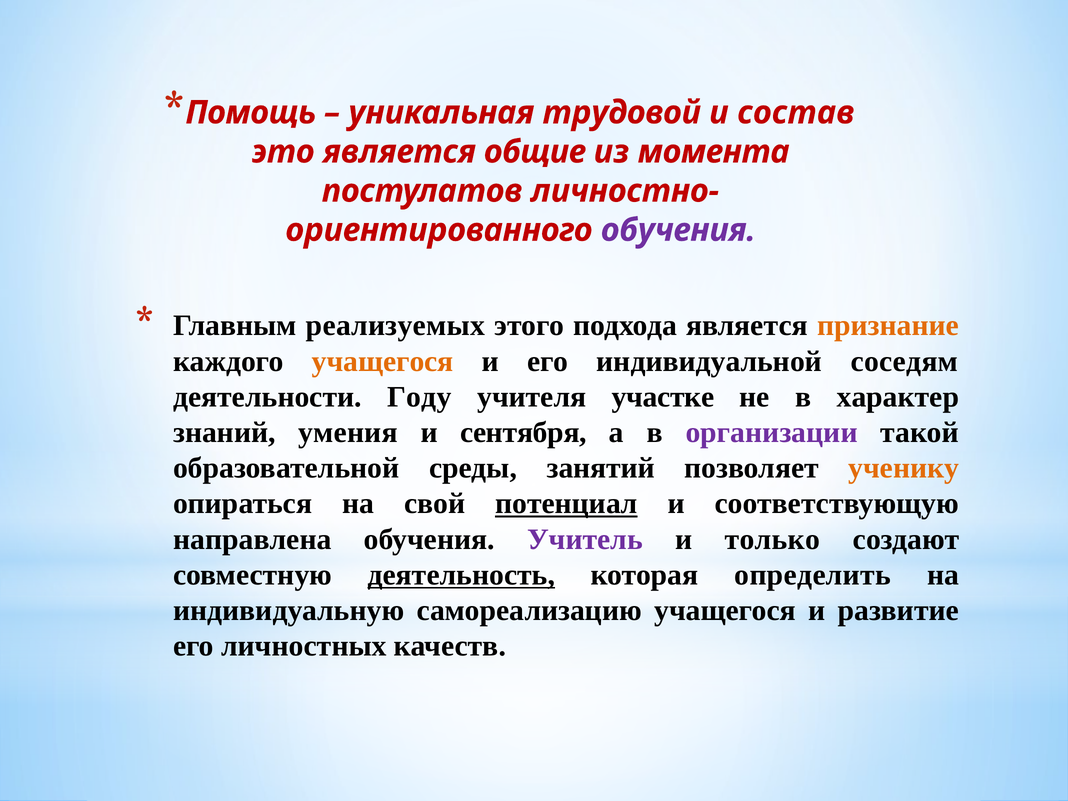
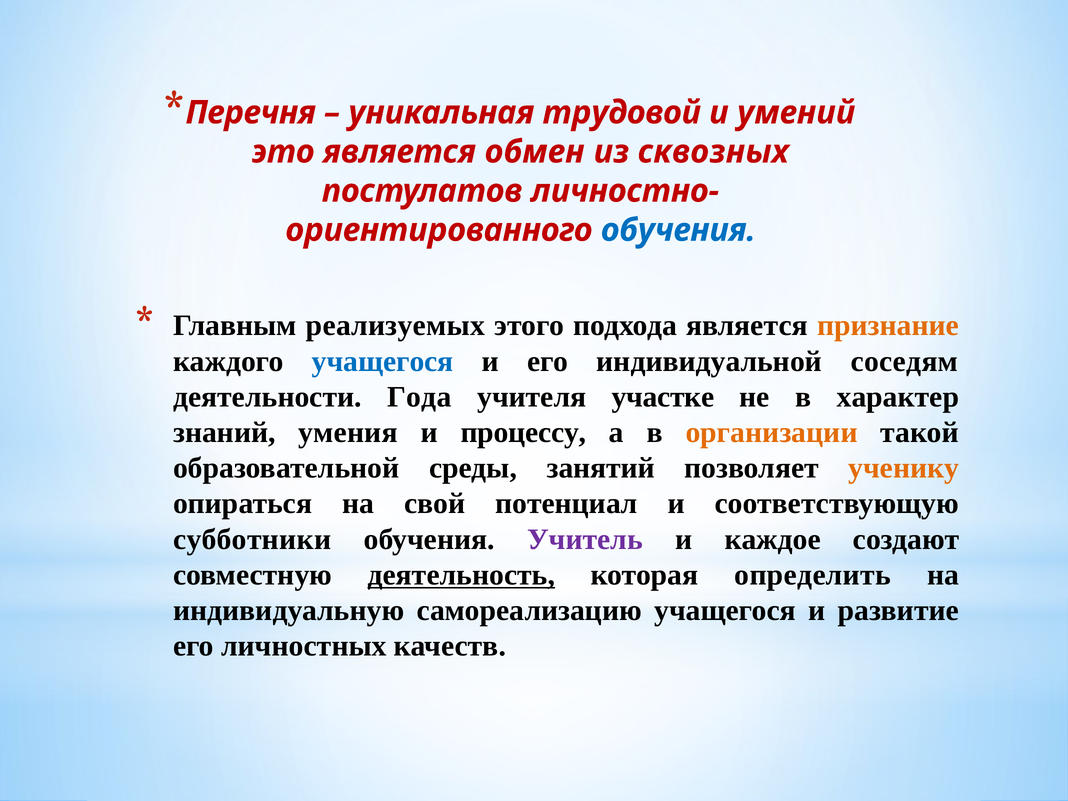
Помощь: Помощь -> Перечня (251, 113)
состав: состав -> умений (796, 113)
общие: общие -> обмен (535, 152)
момента: момента -> сквозных (713, 152)
обучения colour: purple -> blue (678, 230)
учащегося colour: orange -> blue (383, 361)
Году: Году -> Года (419, 397)
сентября: сентября -> процессу (523, 432)
организации colour: purple -> orange (772, 432)
потенциал underline: present -> none (566, 504)
направлена: направлена -> субботники (252, 539)
только: только -> каждое (773, 539)
